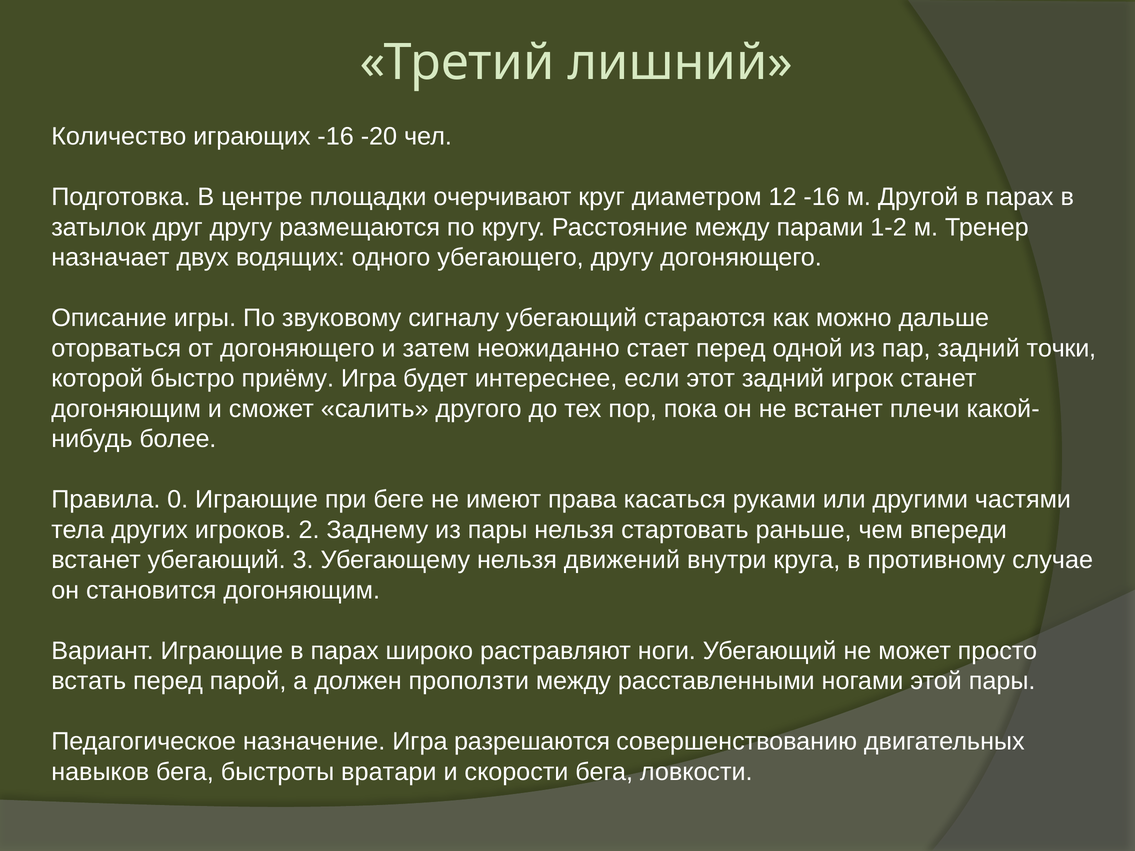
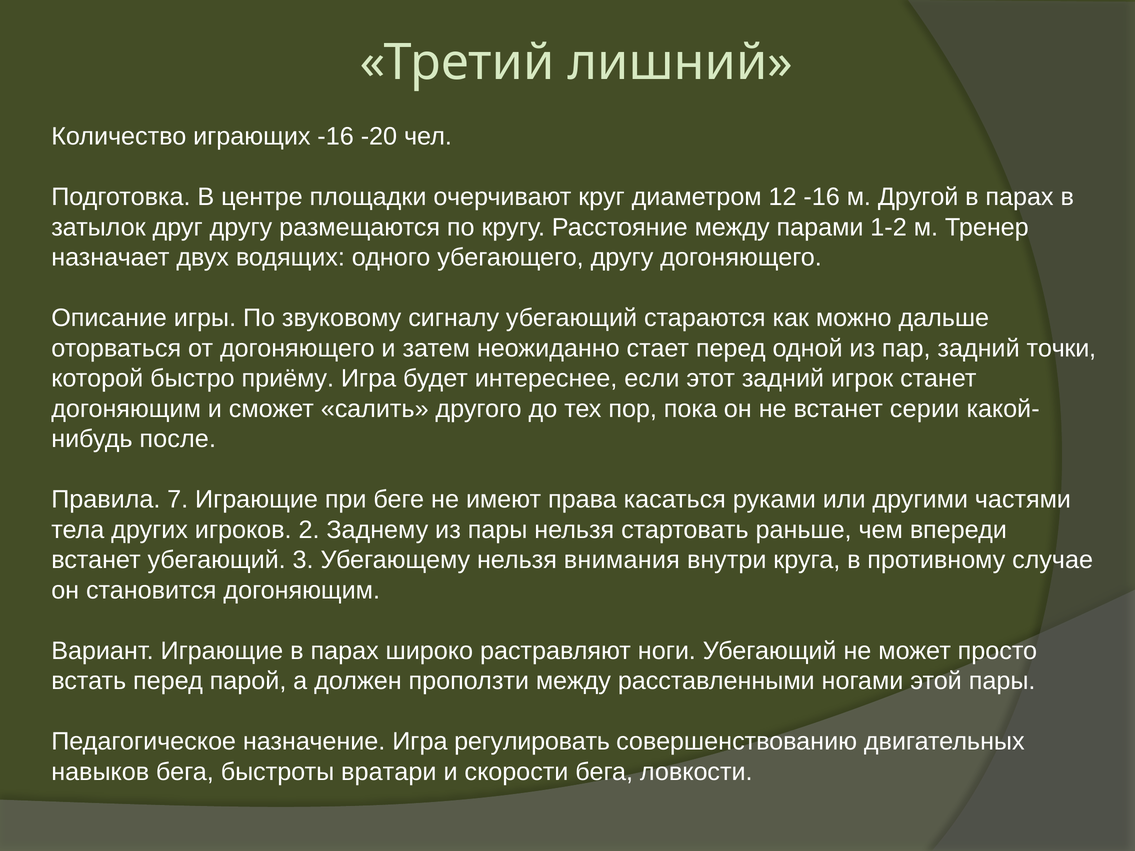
плечи: плечи -> серии (925, 409)
более: более -> после (178, 439)
0: 0 -> 7 (178, 500)
движений: движений -> внимания (622, 560)
разрешаются: разрешаются -> регулировать (532, 742)
